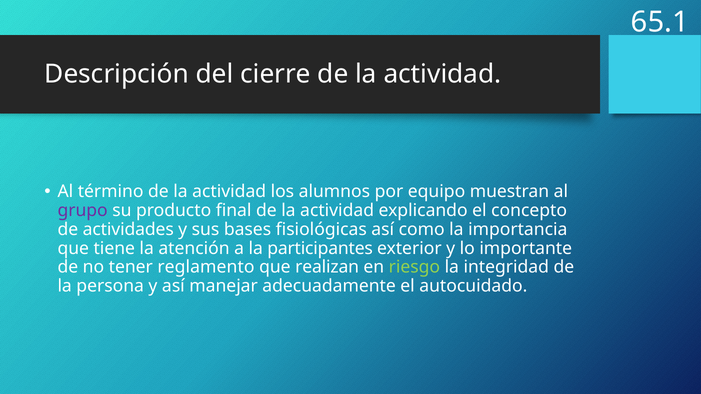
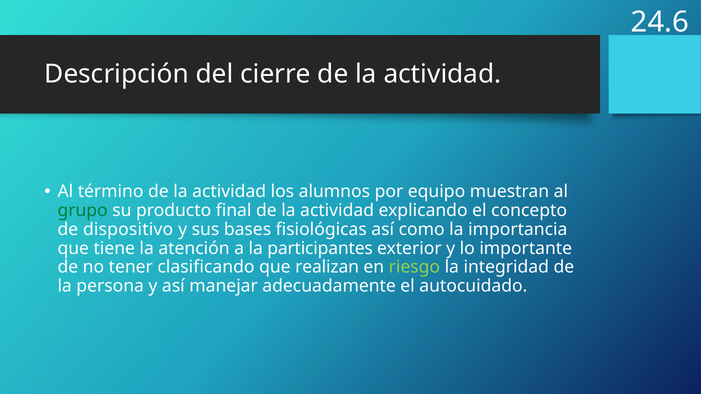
65.1: 65.1 -> 24.6 (660, 22)
grupo colour: purple -> green (83, 211)
actividades: actividades -> dispositivo (128, 229)
reglamento: reglamento -> clasificando (206, 267)
